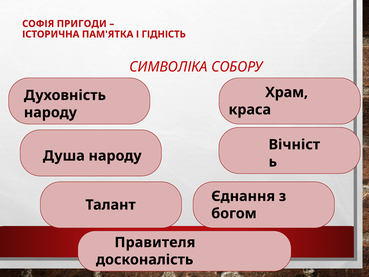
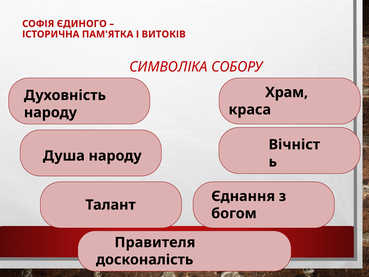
ПРИГОДИ: ПРИГОДИ -> ЄДИНОГО (82, 24)
ГІДНІСТЬ: ГІДНІСТЬ -> ВИТОКІВ (164, 34)
